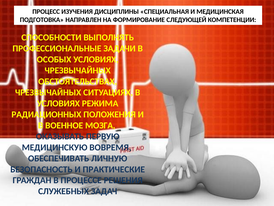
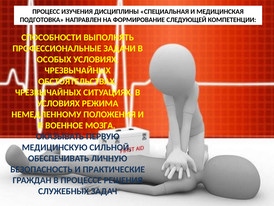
РАДИАЦИОННЫХ: РАДИАЦИОННЫХ -> НЕМЕДЛЕННОМУ (46, 114)
ВОВРЕМЯ: ВОВРЕМЯ -> СИЛЬНОЙ (110, 147)
